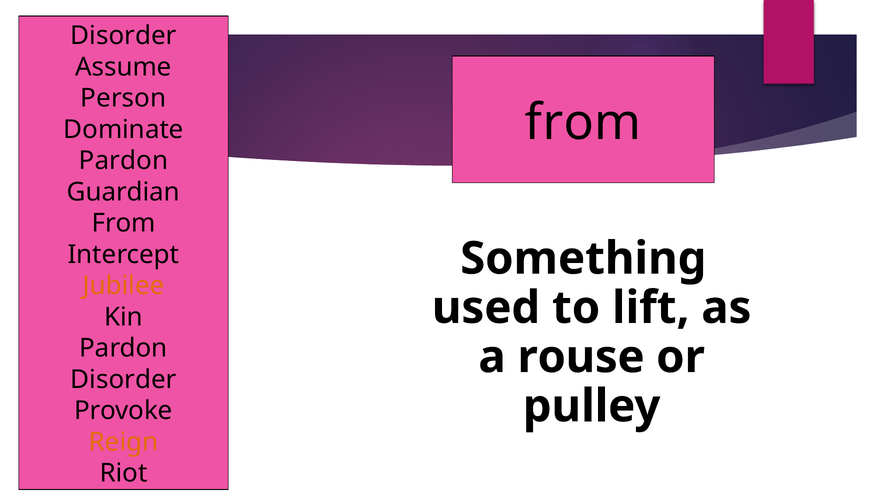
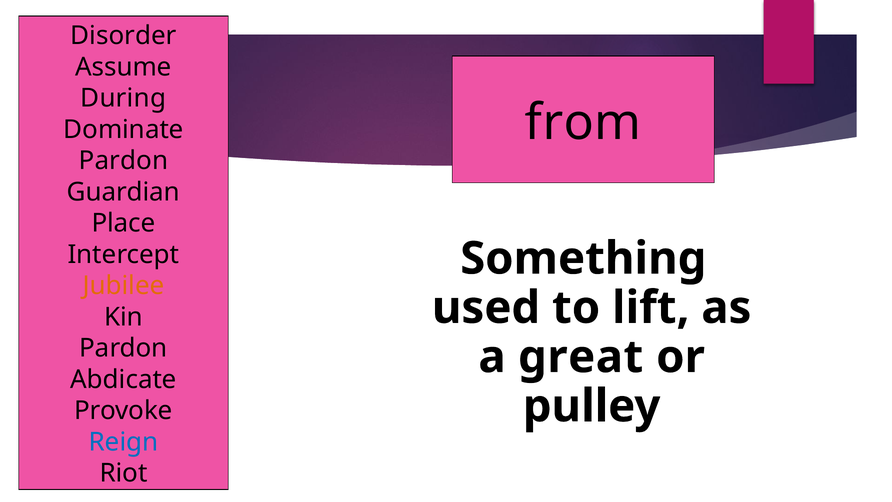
Person: Person -> During (123, 98)
From: From -> Place (124, 223)
rouse: rouse -> great (581, 357)
Disorder: Disorder -> Abdicate (123, 379)
Reign colour: orange -> blue (123, 442)
